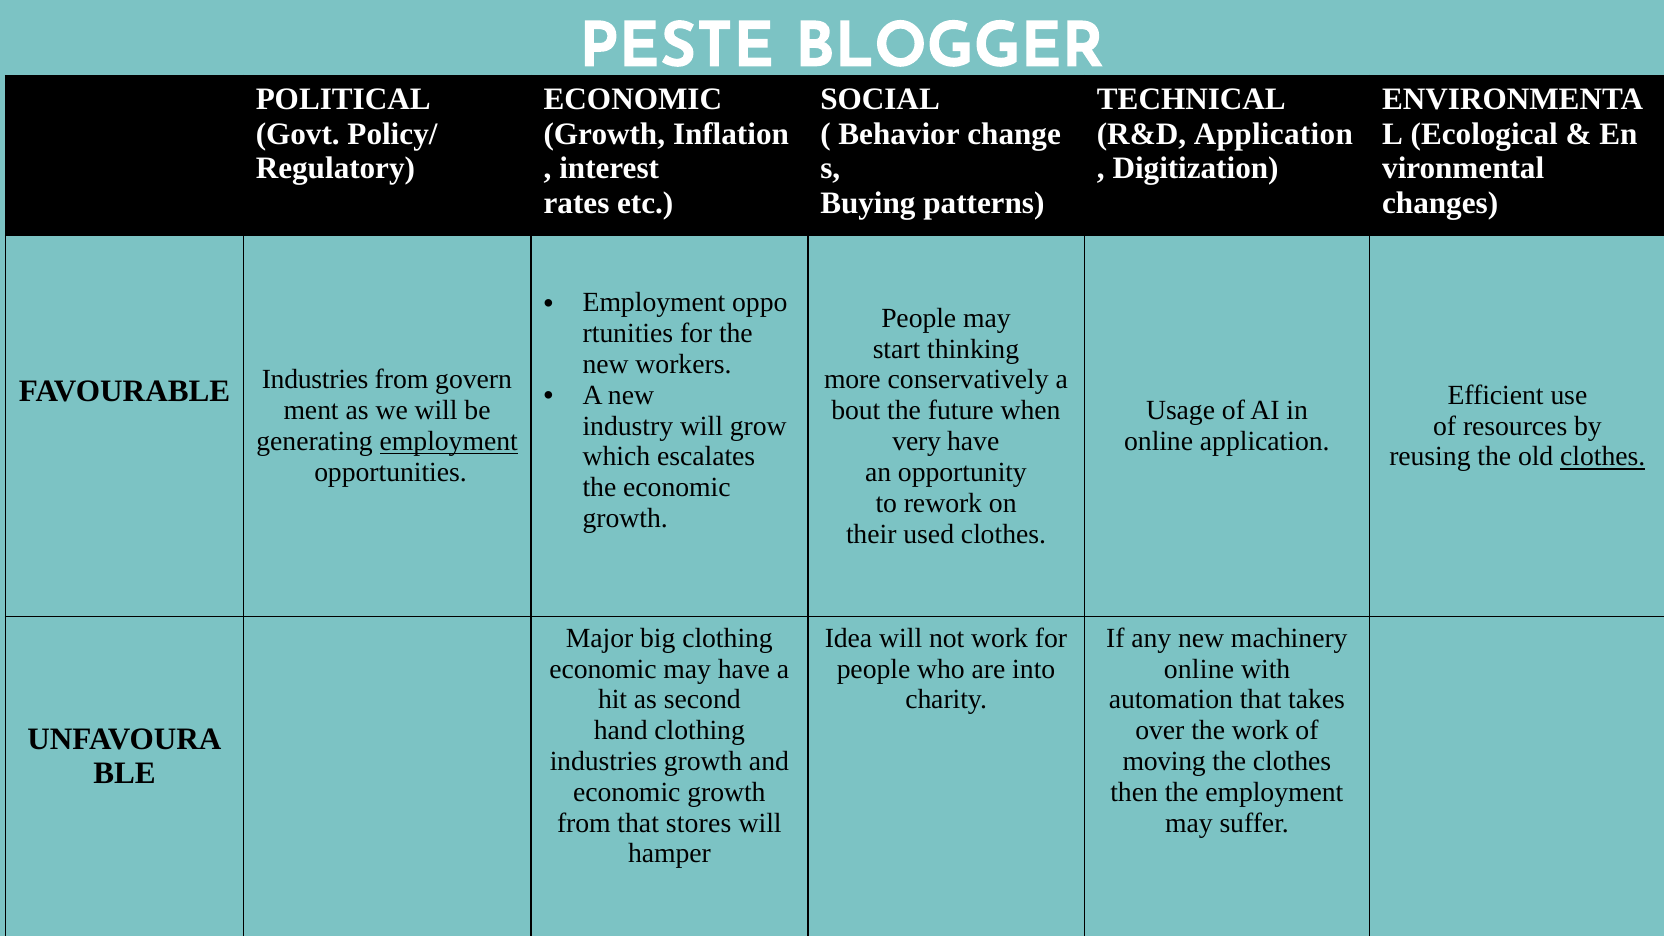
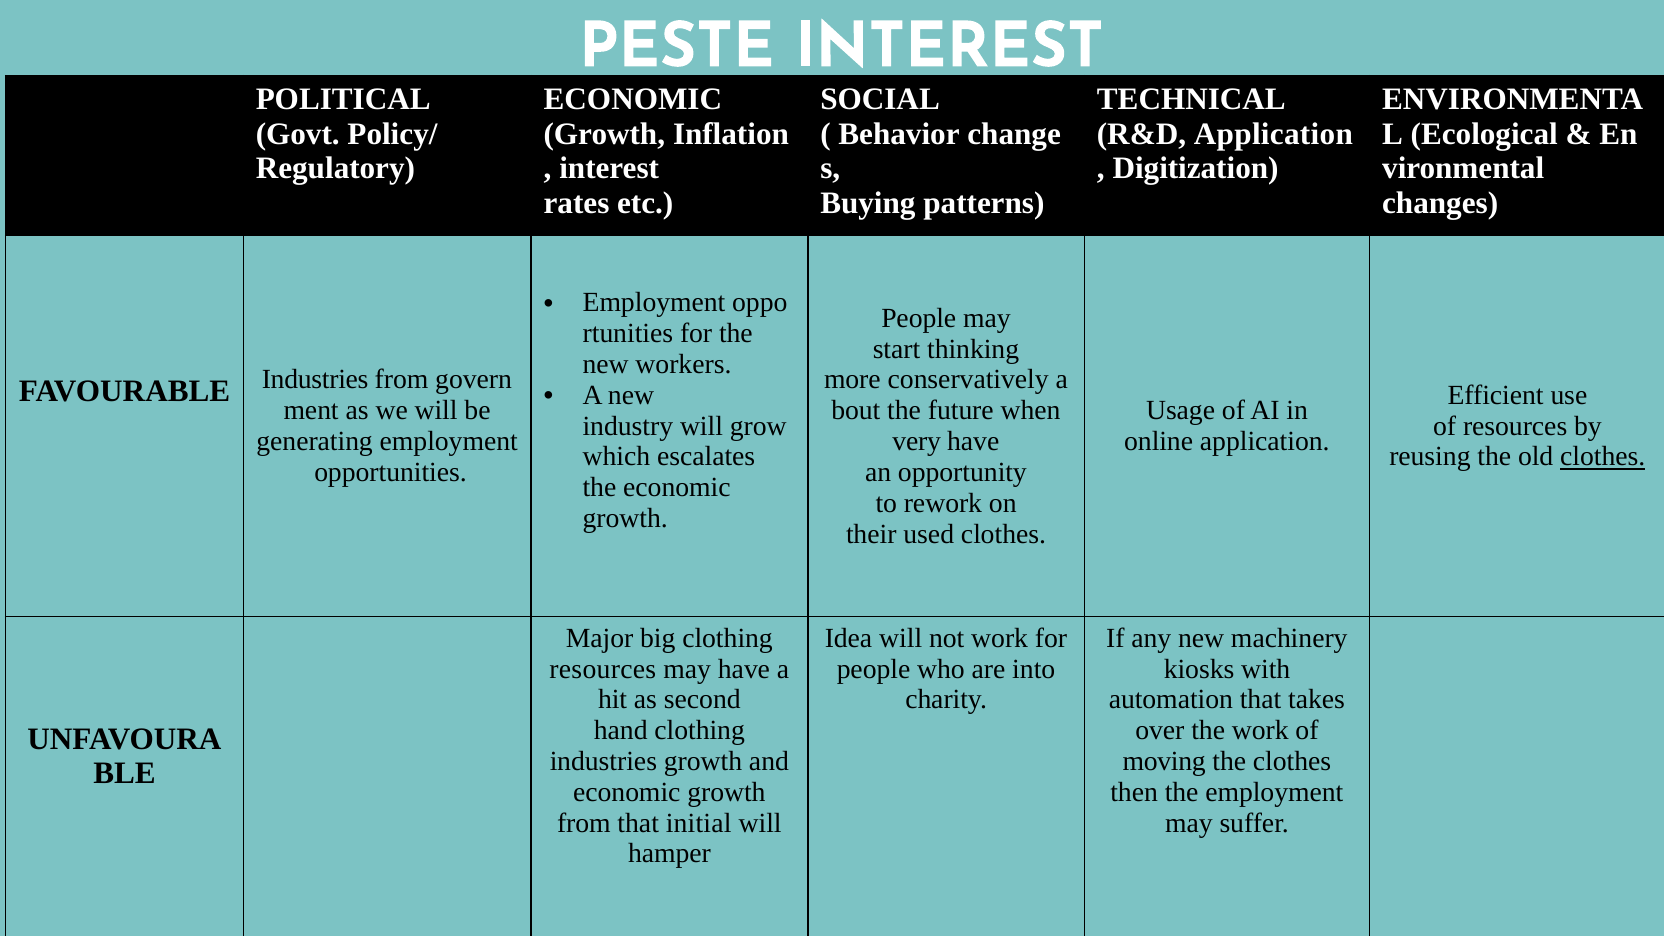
PESTE BLOGGER: BLOGGER -> INTEREST (949, 46)
employment underline: present -> none (449, 441)
economic: economic -> resources (603, 669)
online: online -> kiosks (1199, 669)
stores: stores -> initial (699, 823)
